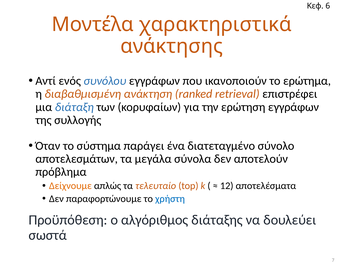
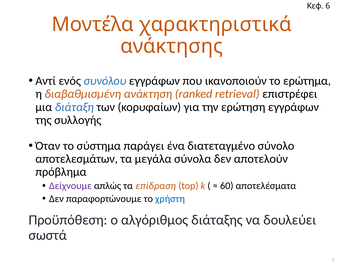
Δείχνουμε colour: orange -> purple (70, 185)
τελευταίο: τελευταίο -> επίδραση (156, 185)
12: 12 -> 60 (227, 185)
